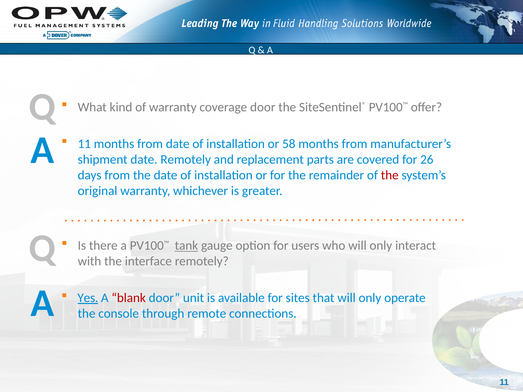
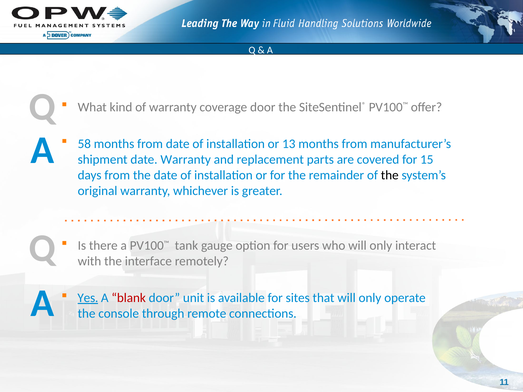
11: 11 -> 58 (84, 144)
58: 58 -> 13 (289, 144)
date Remotely: Remotely -> Warranty (186, 160)
26: 26 -> 15 (427, 160)
the colour: red -> black (390, 175)
tank underline: present -> none (186, 246)
